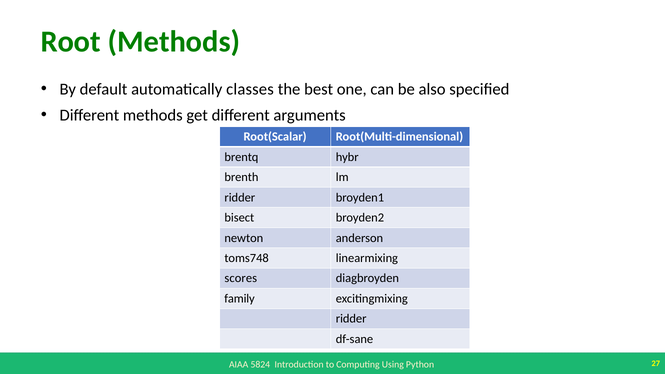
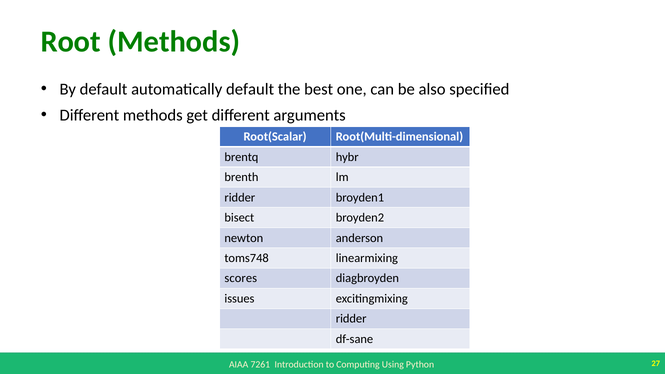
automatically classes: classes -> default (250, 89)
family: family -> issues (239, 299)
5824: 5824 -> 7261 (260, 365)
